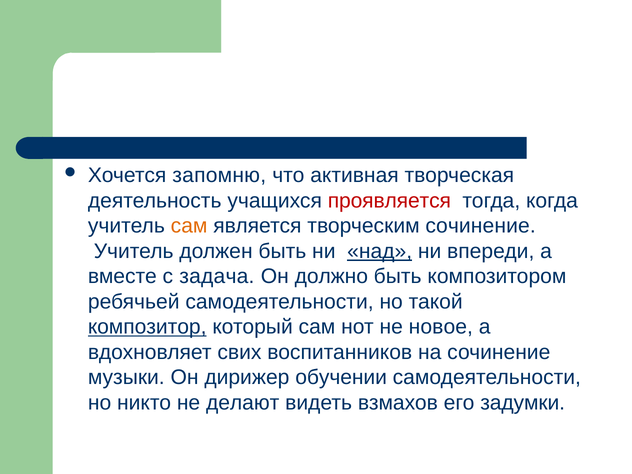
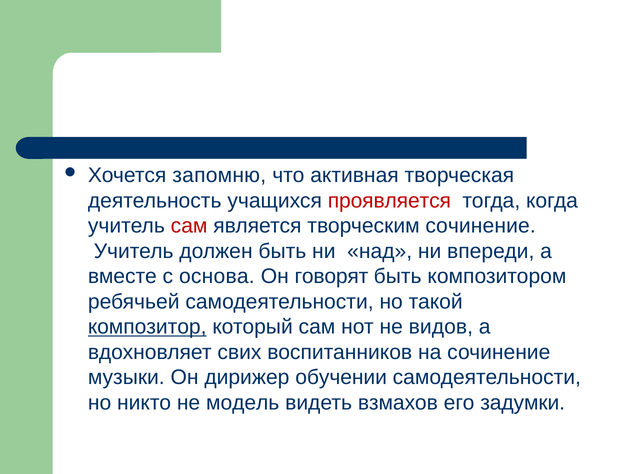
сам colour: orange -> red (189, 226)
над underline: present -> none (380, 251)
задача: задача -> основа (217, 276)
должно: должно -> говорят (331, 276)
новое: новое -> видов (441, 327)
делают: делают -> модель (243, 403)
